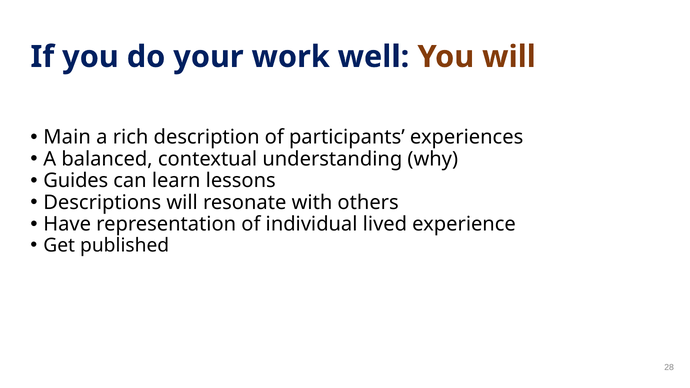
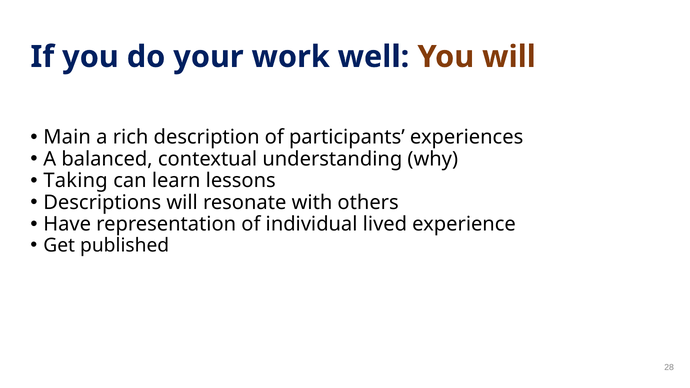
Guides: Guides -> Taking (76, 181)
